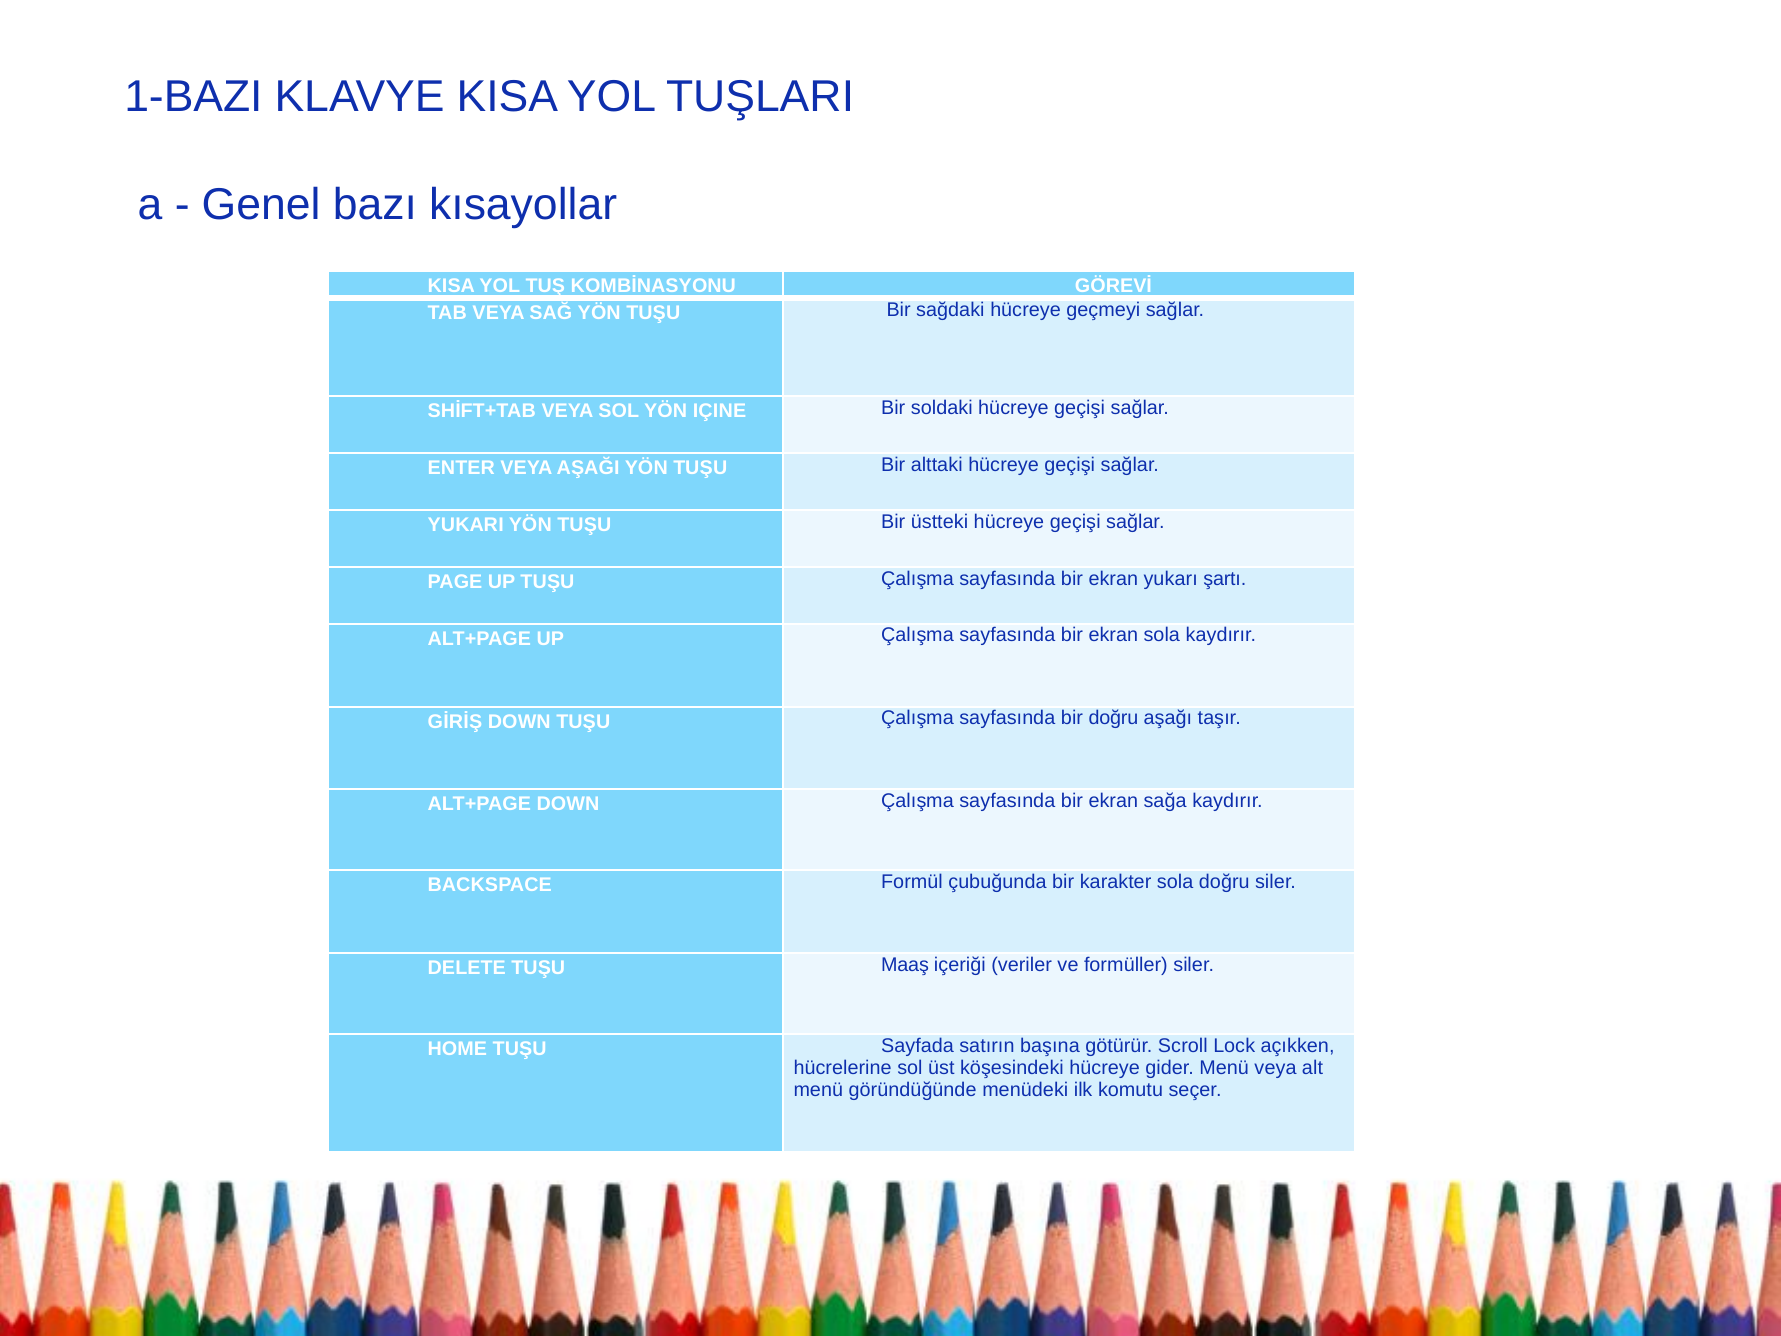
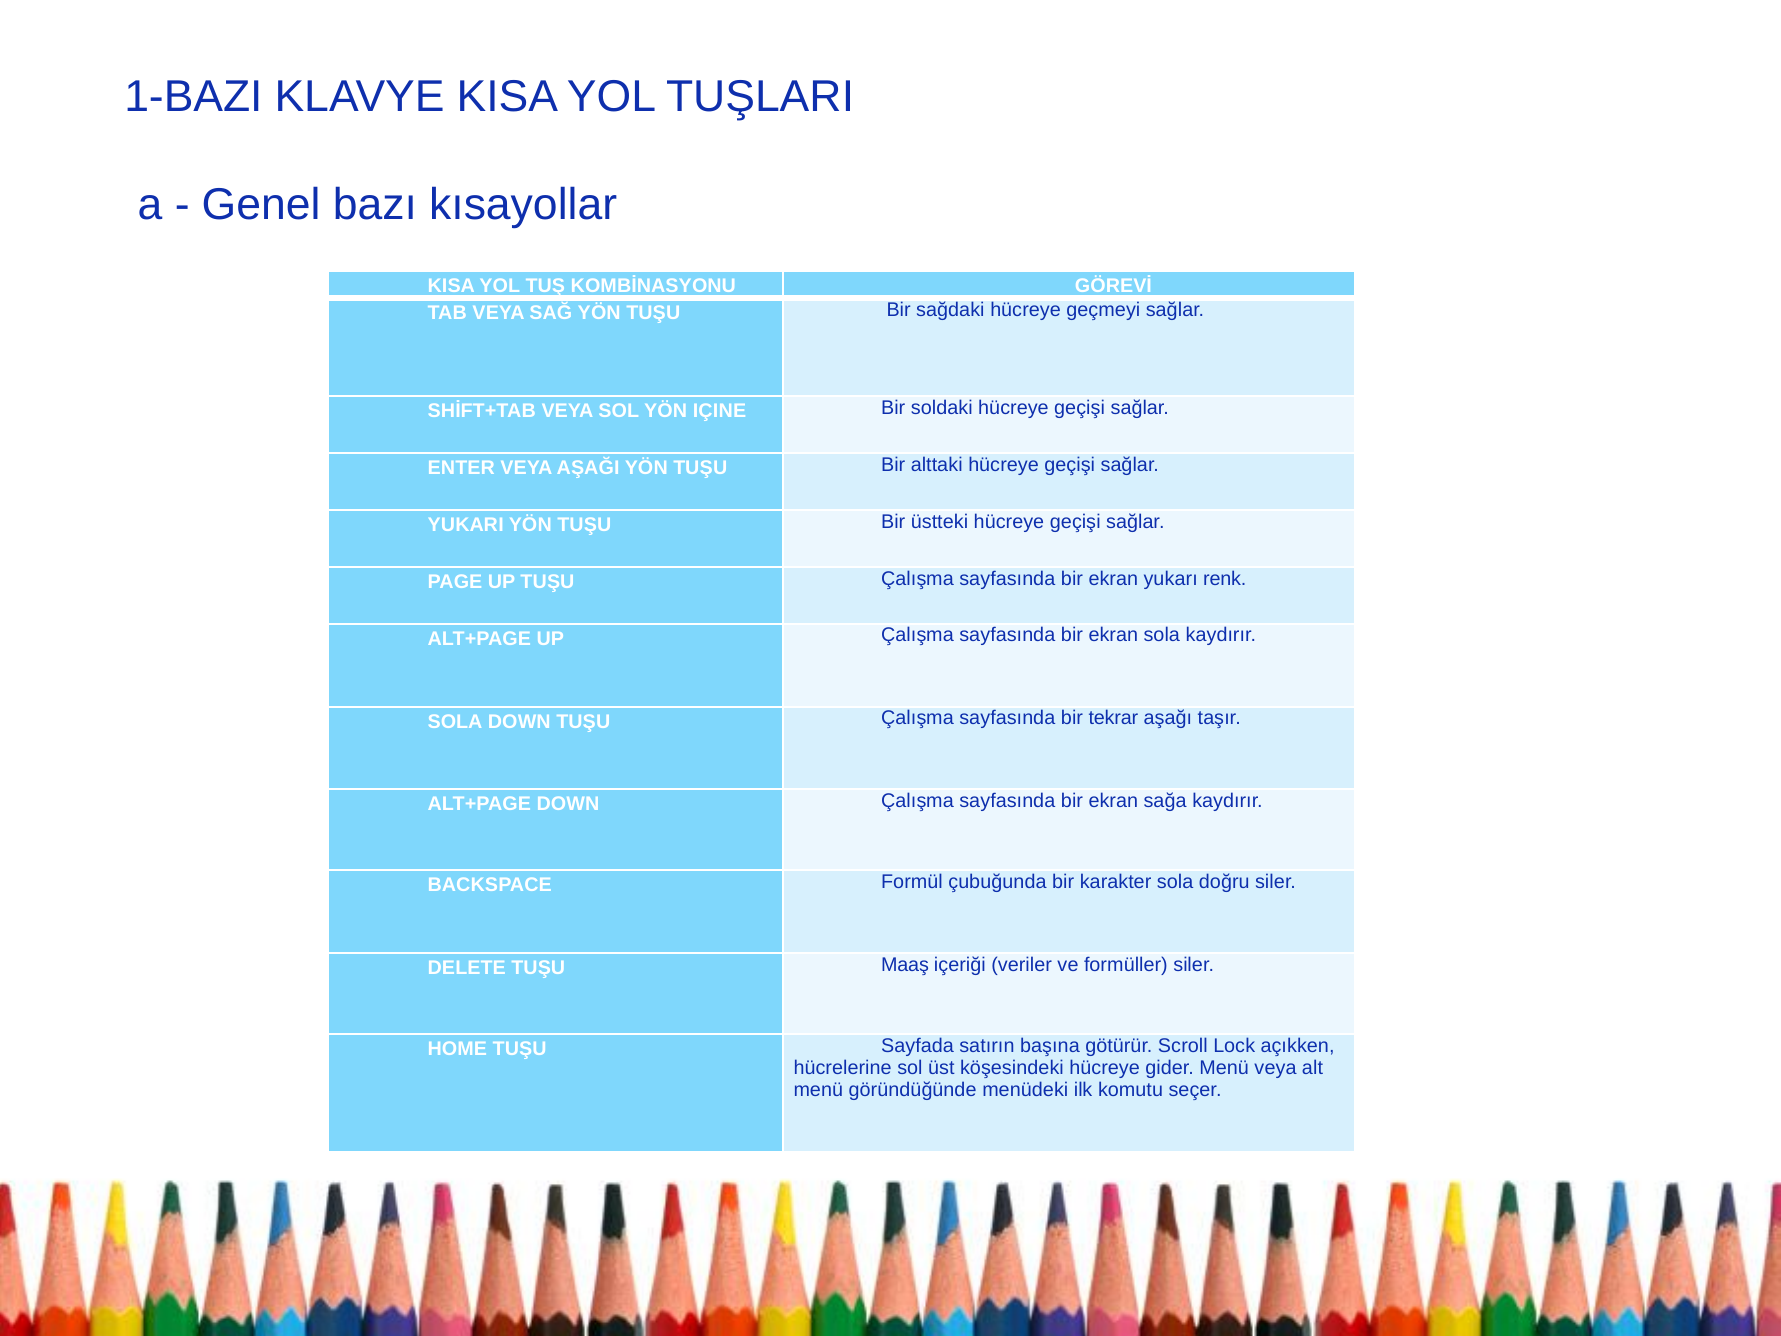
şartı: şartı -> renk (1225, 578)
GİRİŞ: GİRİŞ -> SOLA (455, 721)
bir doğru: doğru -> tekrar (1113, 718)
